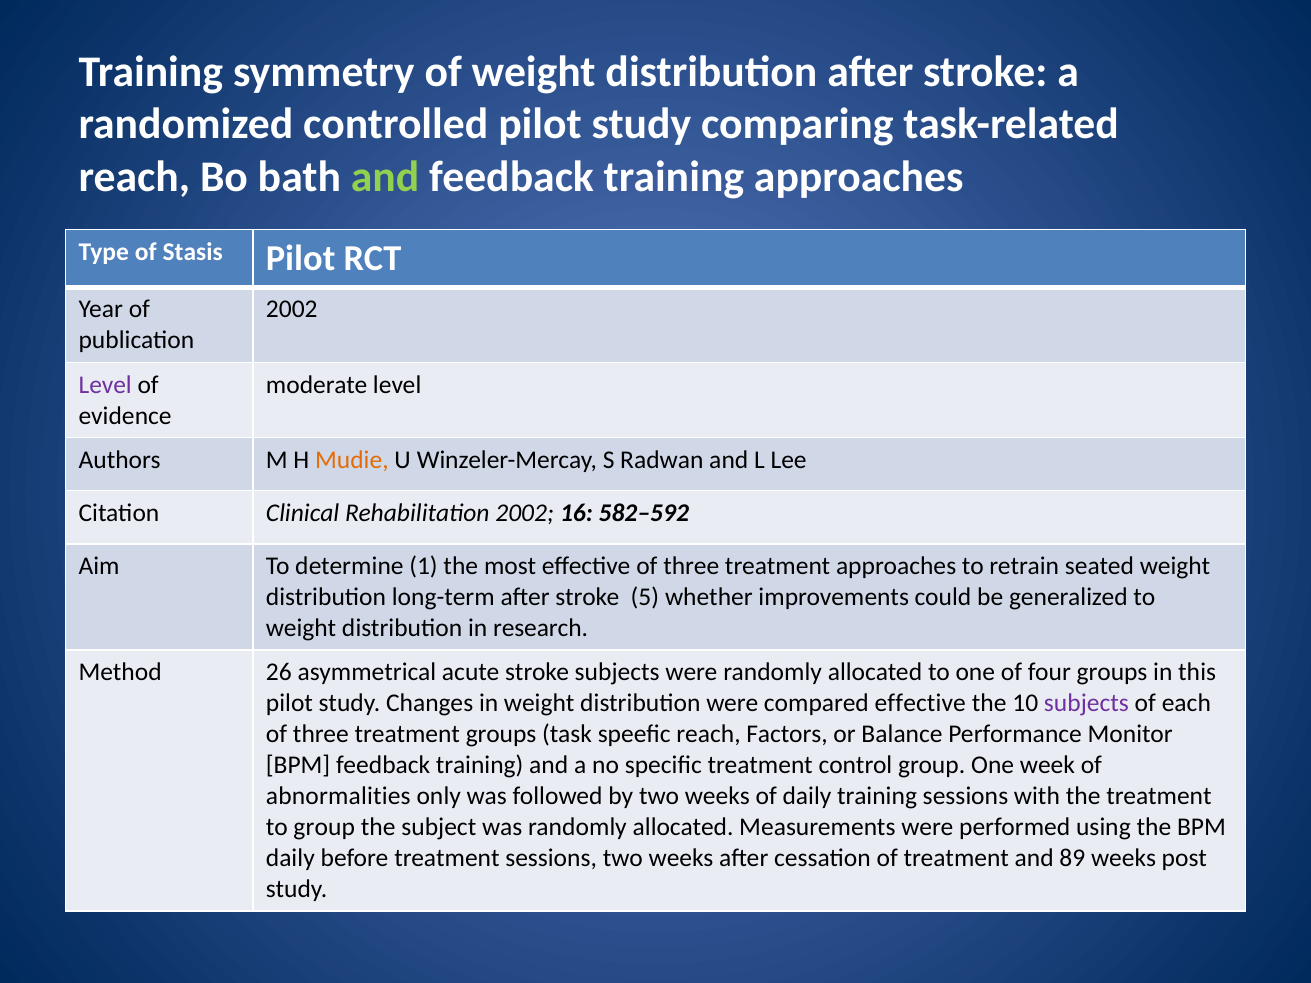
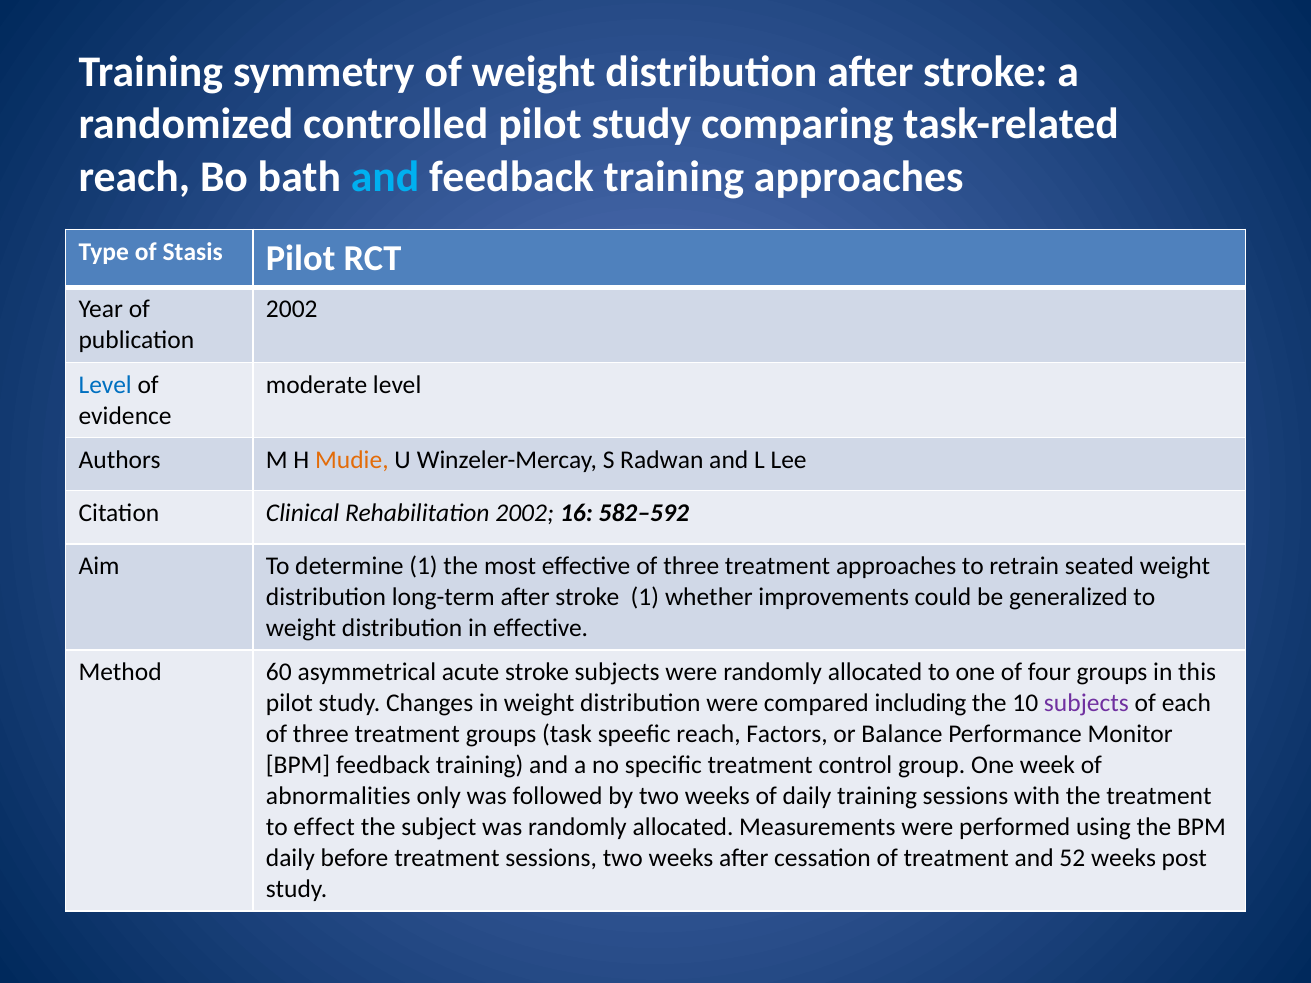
and colour: light green -> light blue (385, 177)
Level colour: purple -> blue (105, 385)
stroke 5: 5 -> 1 (645, 597)
in research: research -> effective (541, 628)
26: 26 -> 60 (279, 673)
compared effective: effective -> including (920, 704)
to group: group -> effect (324, 828)
89: 89 -> 52 (1072, 859)
